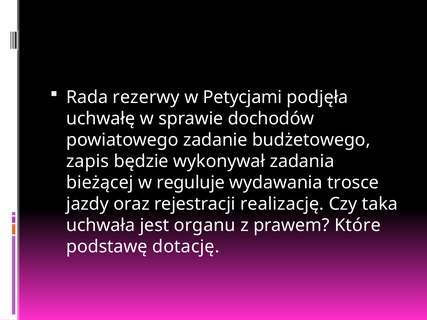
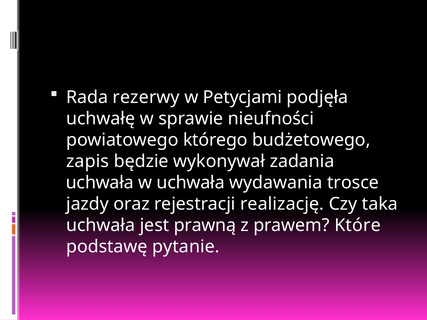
dochodów: dochodów -> nieufności (271, 119)
zadanie: zadanie -> którego (215, 140)
bieżącej: bieżącej -> uchwała (100, 183)
w reguluje: reguluje -> uchwała (191, 183)
organu: organu -> prawną (205, 225)
dotację: dotację -> pytanie (186, 247)
